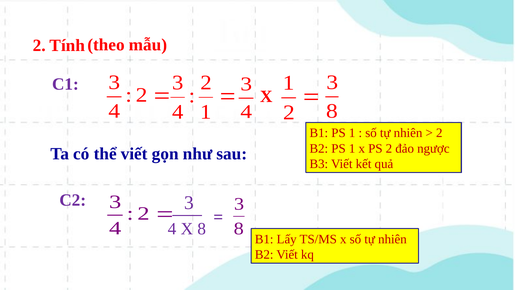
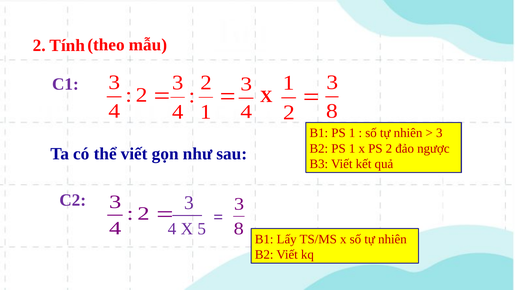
2: 2 -> 3 (439, 133)
X 8: 8 -> 5 (202, 229)
